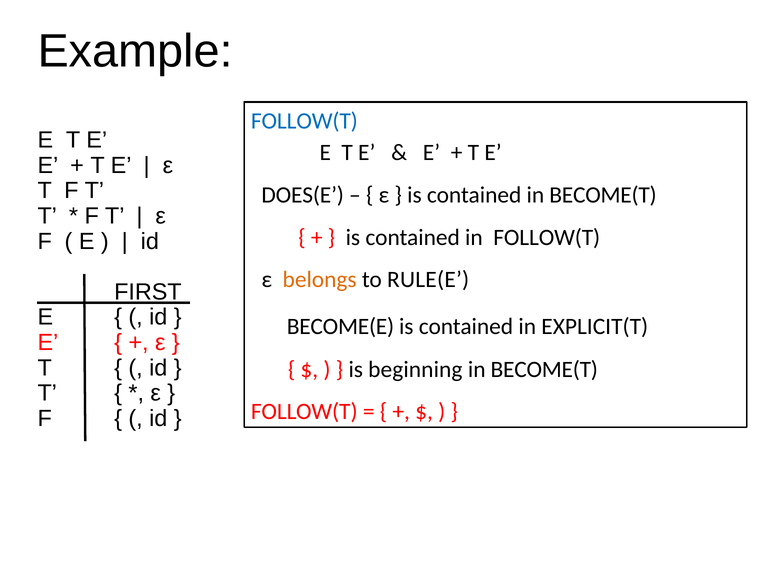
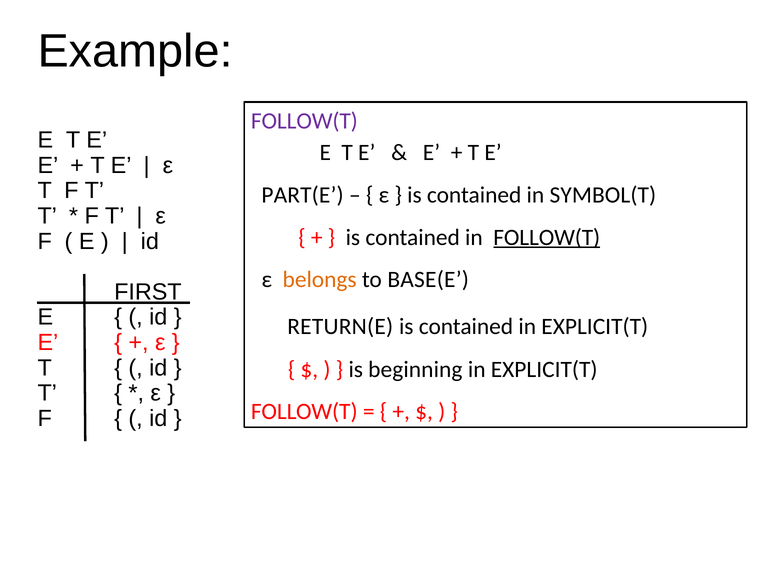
FOLLOW(T colour: blue -> purple (304, 121)
DOES(E: DOES(E -> PART(E (303, 195)
contained in BECOME(T: BECOME(T -> SYMBOL(T (603, 195)
FOLLOW(T underline: none -> present (547, 237)
RULE(E: RULE(E -> BASE(E (428, 280)
BECOME(E: BECOME(E -> RETURN(E (340, 327)
BECOME(T: BECOME(T -> EXPLICIT(T (544, 370)
